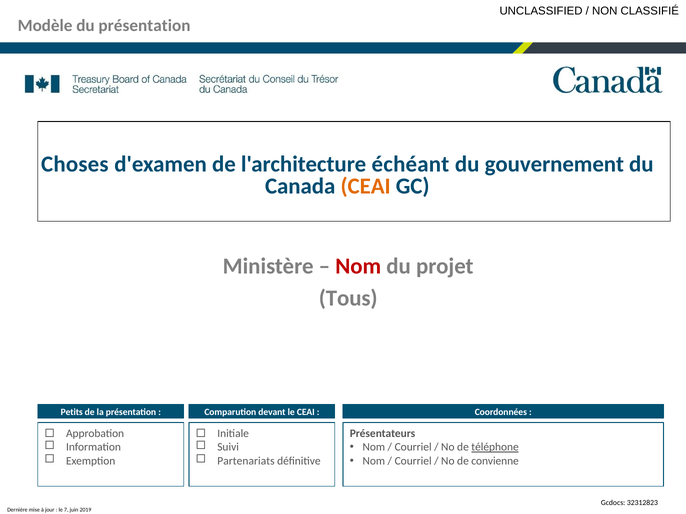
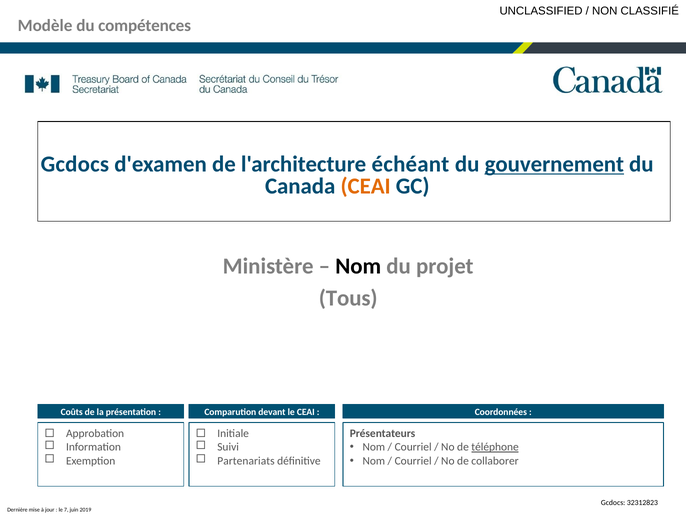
du présentation: présentation -> compétences (145, 25)
Choses: Choses -> Gcdocs (75, 164)
gouvernement underline: none -> present (554, 164)
Nom colour: red -> black (358, 267)
Petits: Petits -> Coûts (72, 412)
convienne: convienne -> collaborer (495, 461)
